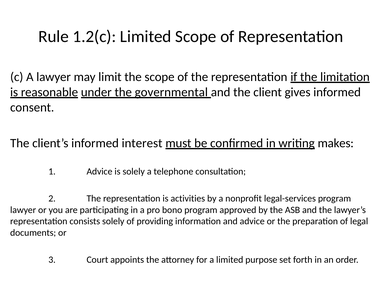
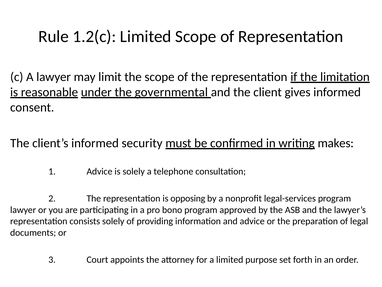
interest: interest -> security (142, 143)
activities: activities -> opposing (188, 198)
